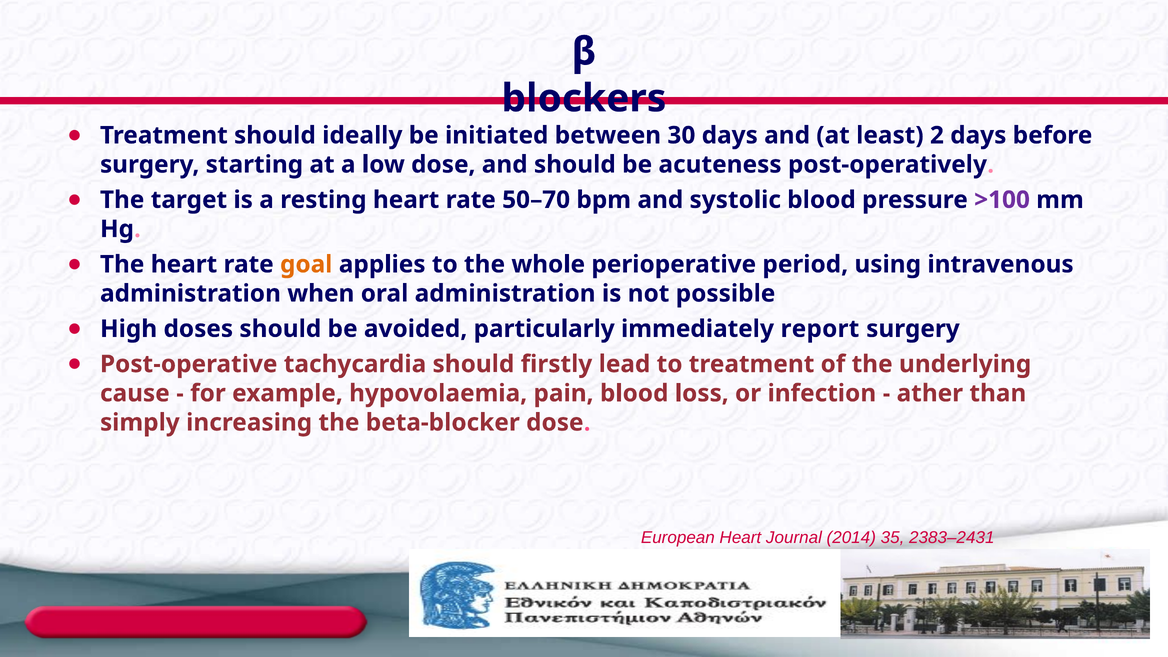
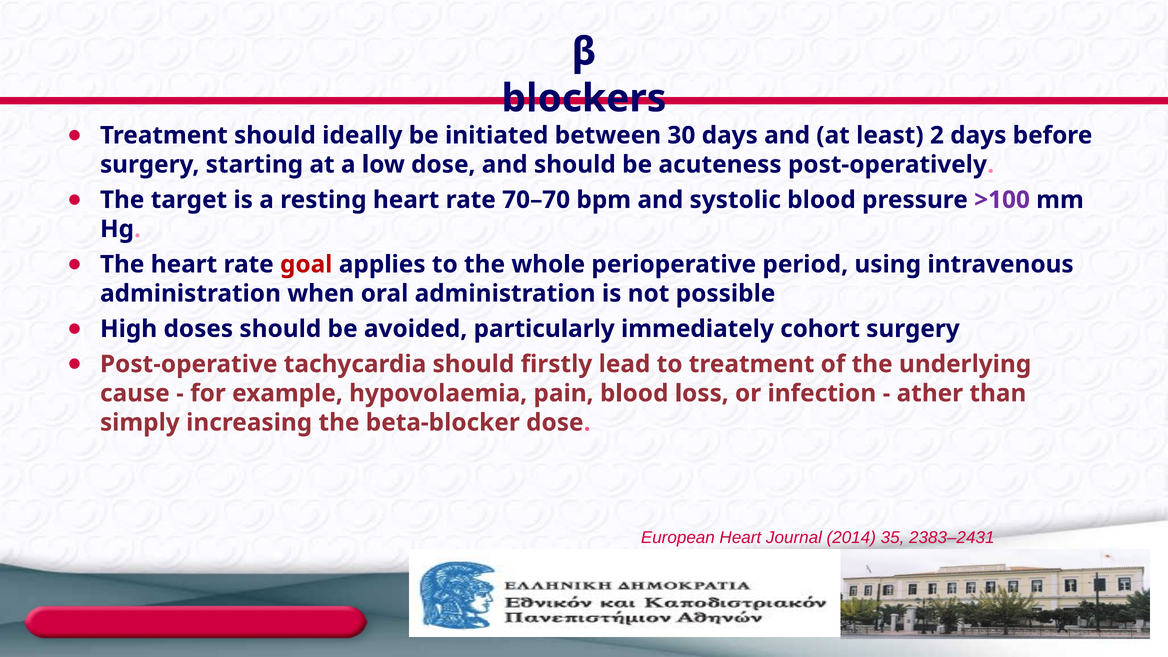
50–70: 50–70 -> 70–70 (536, 200)
goal colour: orange -> red (306, 264)
report: report -> cohort (820, 329)
